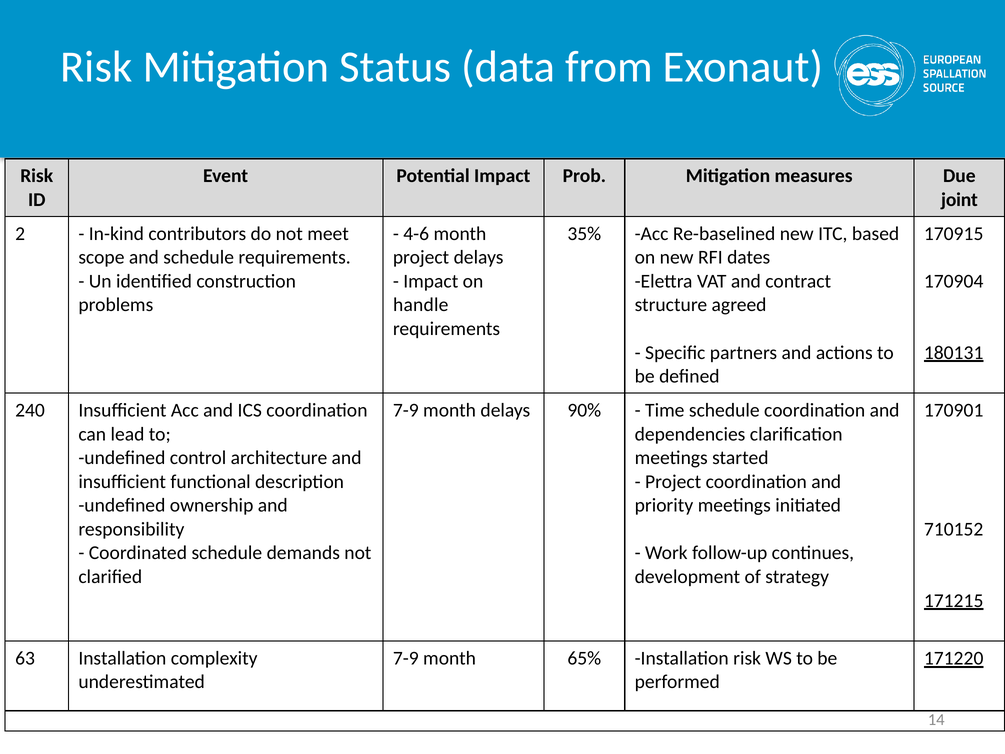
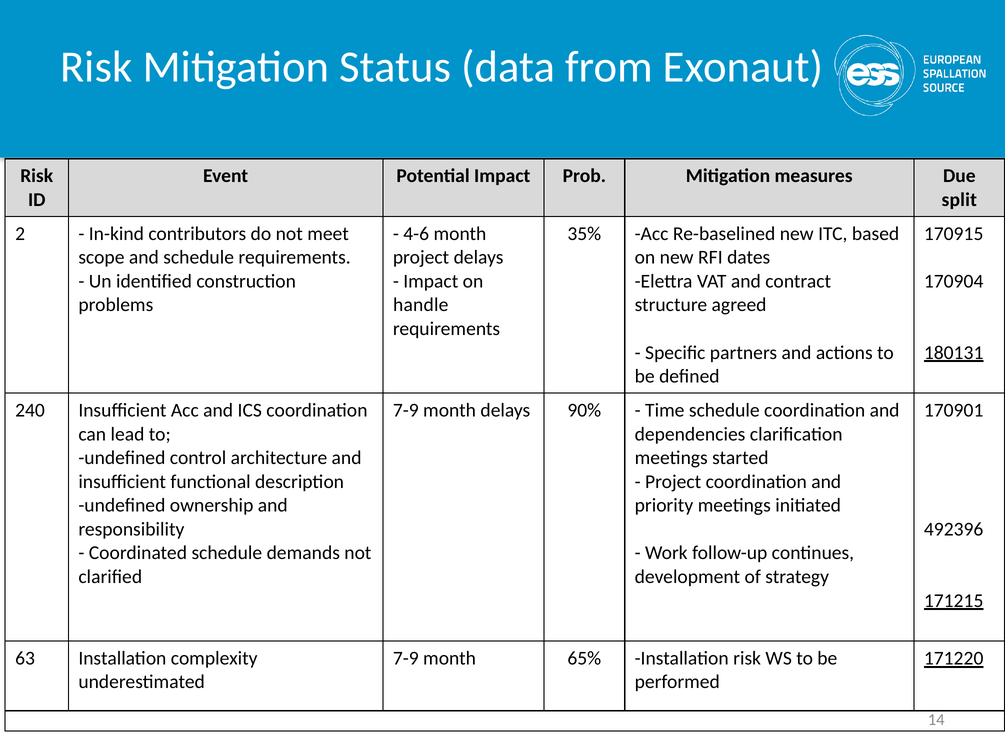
joint: joint -> split (959, 200)
710152: 710152 -> 492396 (954, 529)
